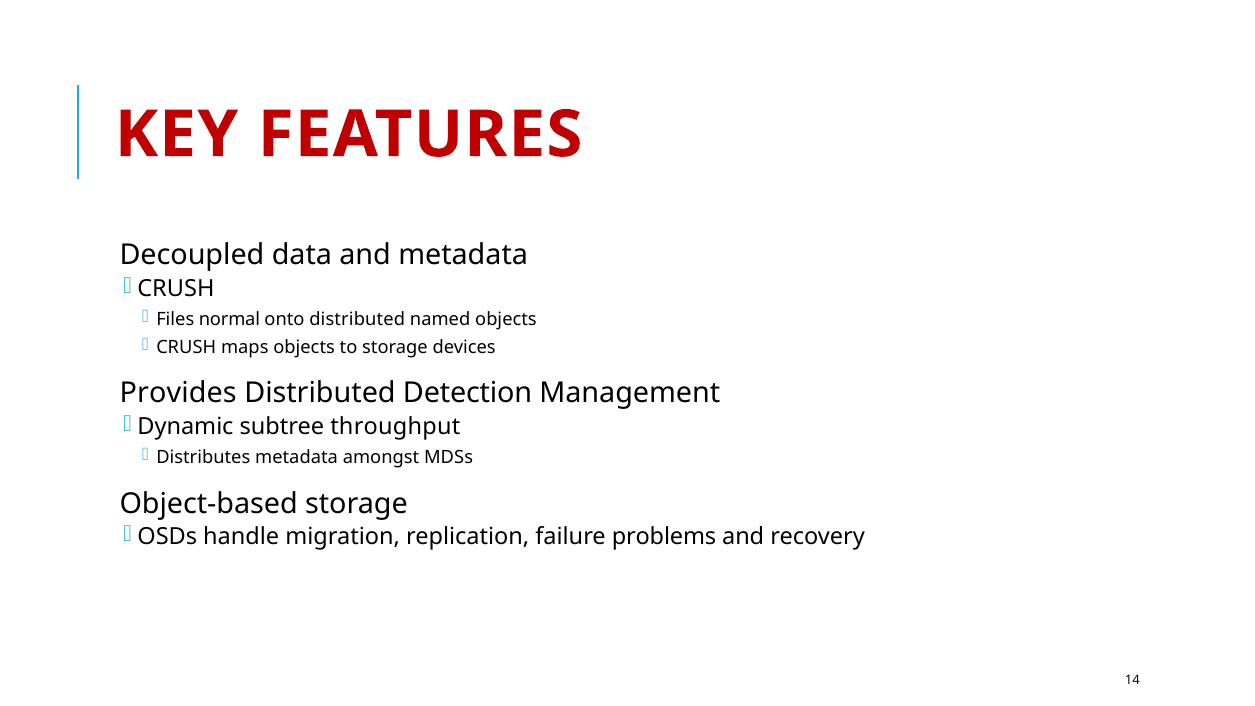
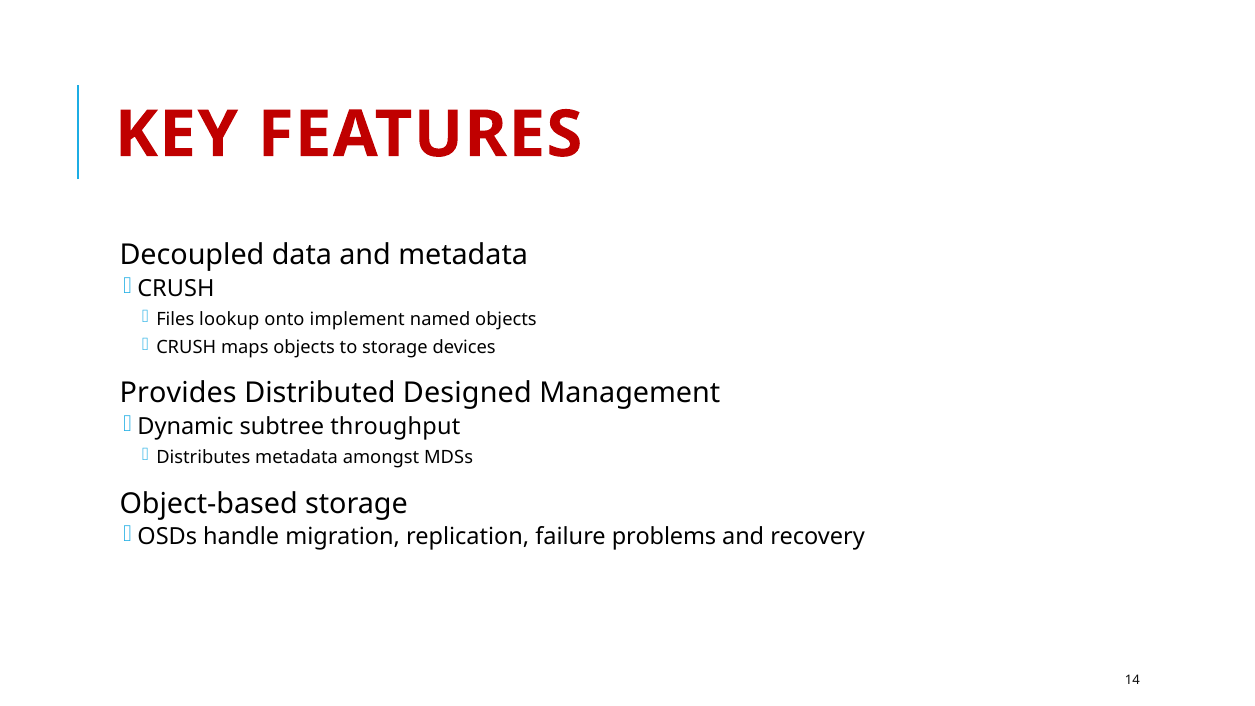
normal: normal -> lookup (229, 319)
onto distributed: distributed -> implement (357, 319)
Detection: Detection -> Designed (467, 393)
